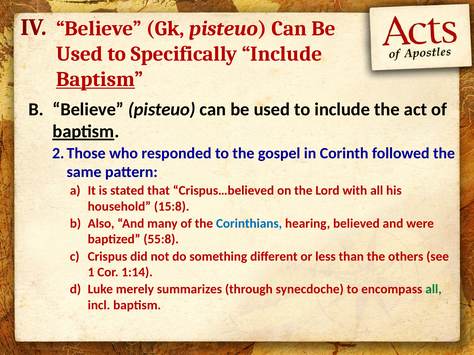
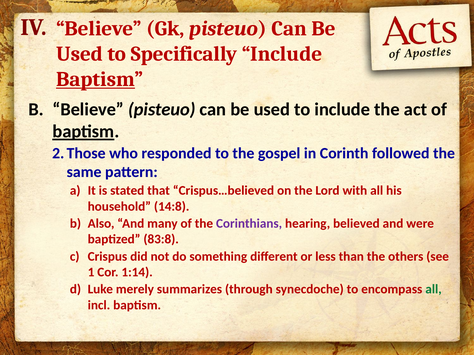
15:8: 15:8 -> 14:8 (172, 207)
Corinthians colour: blue -> purple (249, 224)
55:8: 55:8 -> 83:8 (161, 240)
